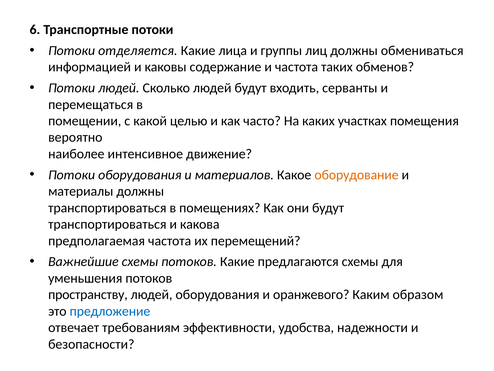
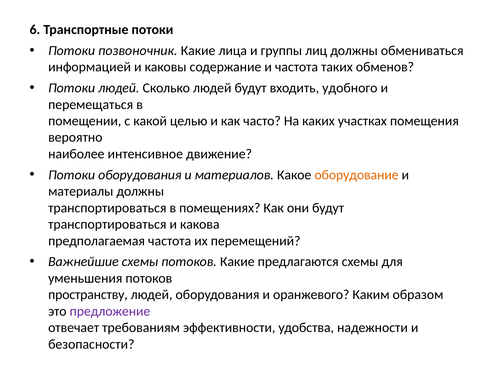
отделяется: отделяется -> позвоночник (138, 51)
серванты: серванты -> удобного (350, 88)
предложение colour: blue -> purple (110, 311)
